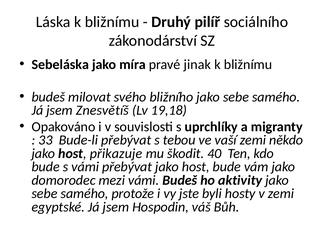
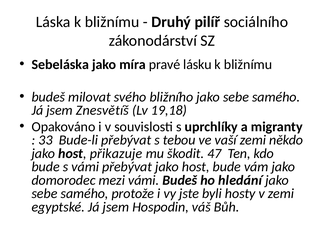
jinak: jinak -> lásku (197, 64)
40: 40 -> 47 (214, 153)
aktivity: aktivity -> hledání (240, 180)
